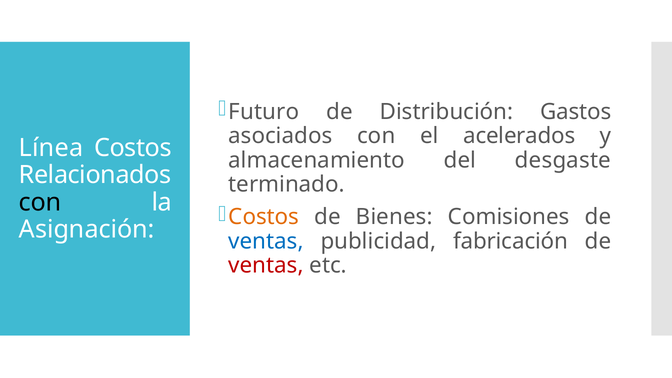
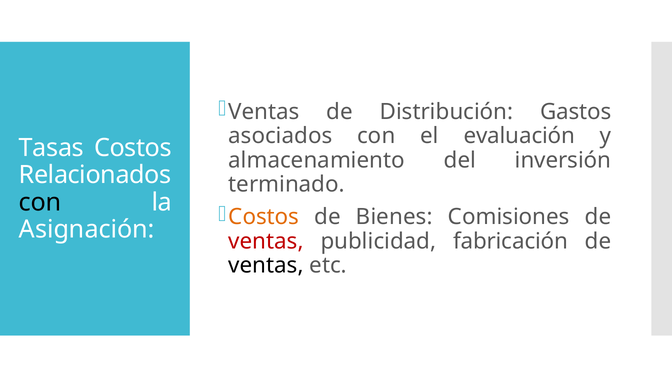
Futuro: Futuro -> Ventas (264, 112)
acelerados: acelerados -> evaluación (519, 136)
Línea: Línea -> Tasas (51, 148)
desgaste: desgaste -> inversión (563, 160)
ventas colour: blue -> red (266, 241)
ventas colour: red -> black (266, 265)
